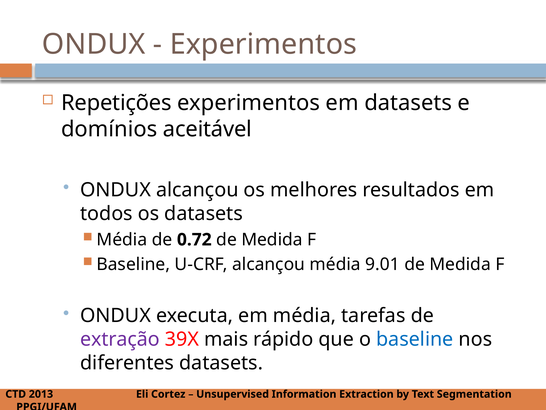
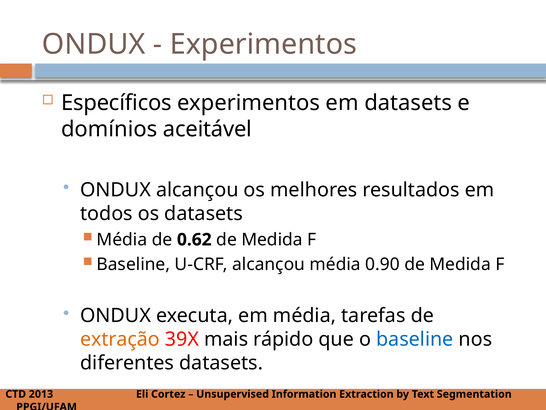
Repetições: Repetições -> Específicos (116, 103)
0.72: 0.72 -> 0.62 (194, 239)
9.01: 9.01 -> 0.90 (383, 264)
extração colour: purple -> orange (120, 339)
